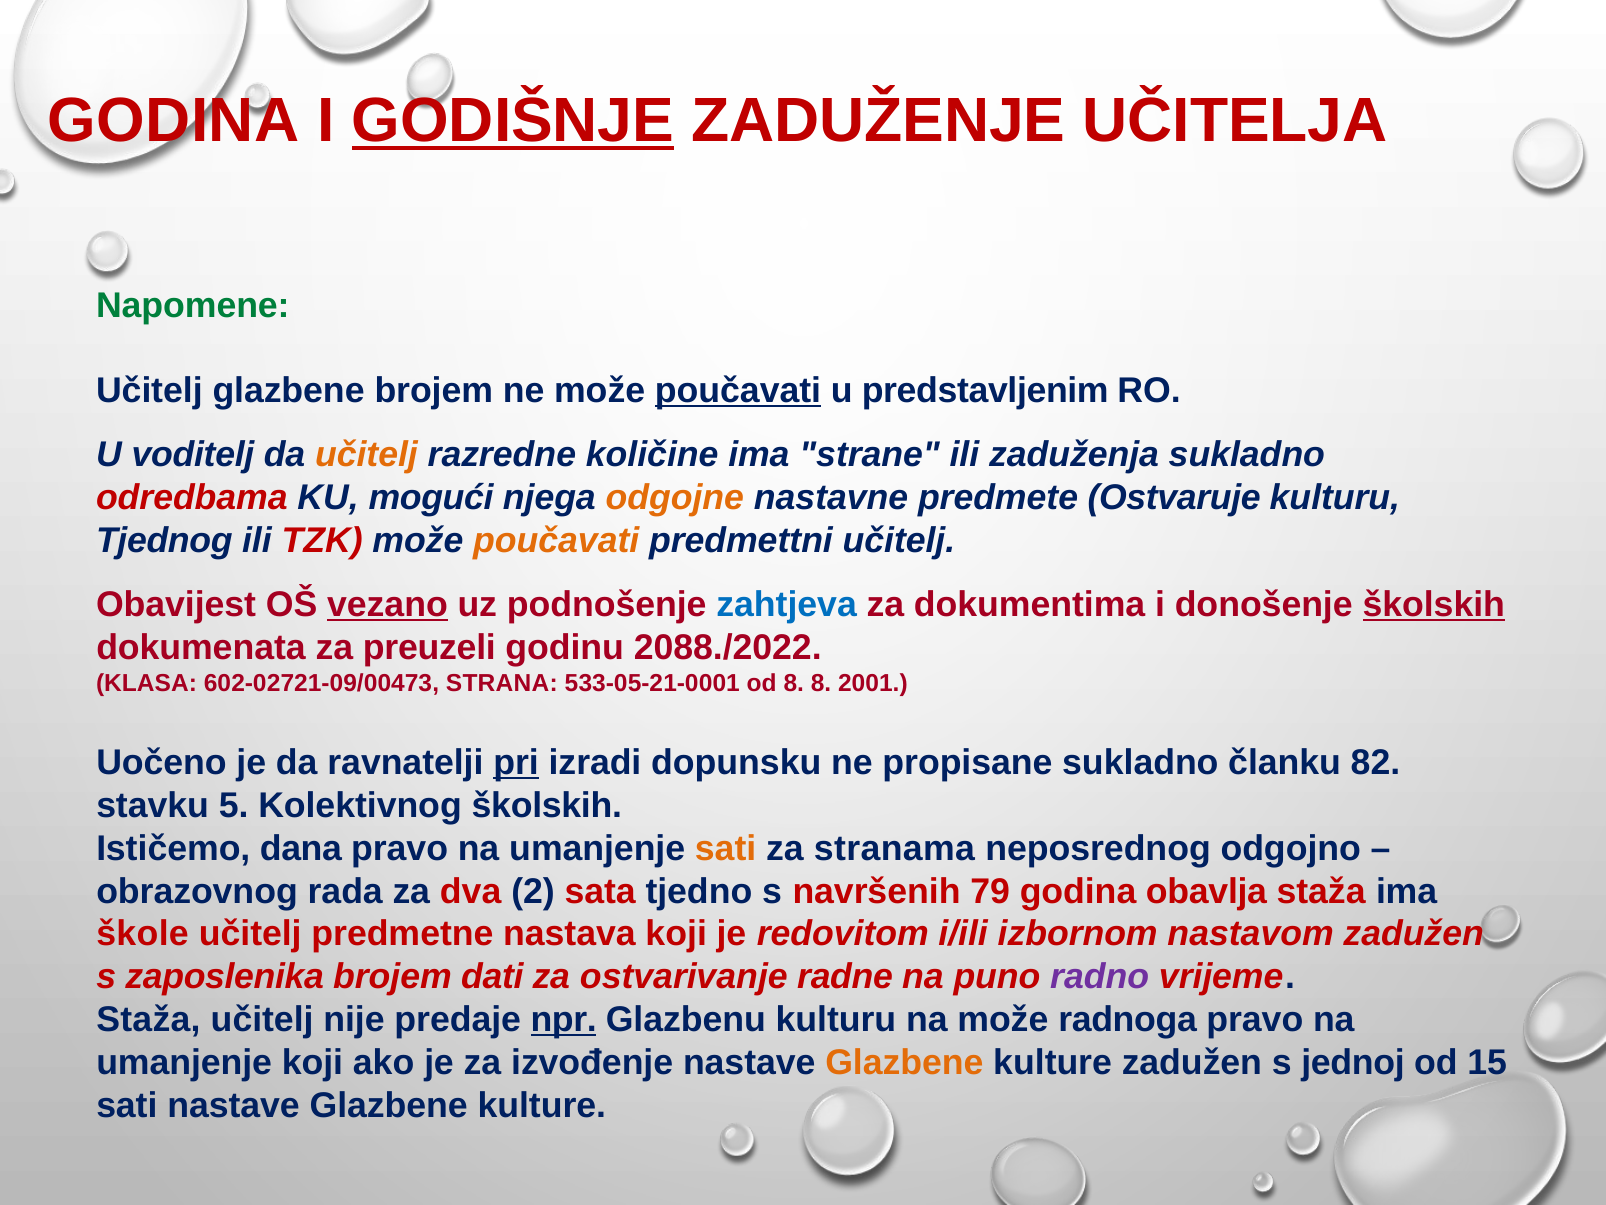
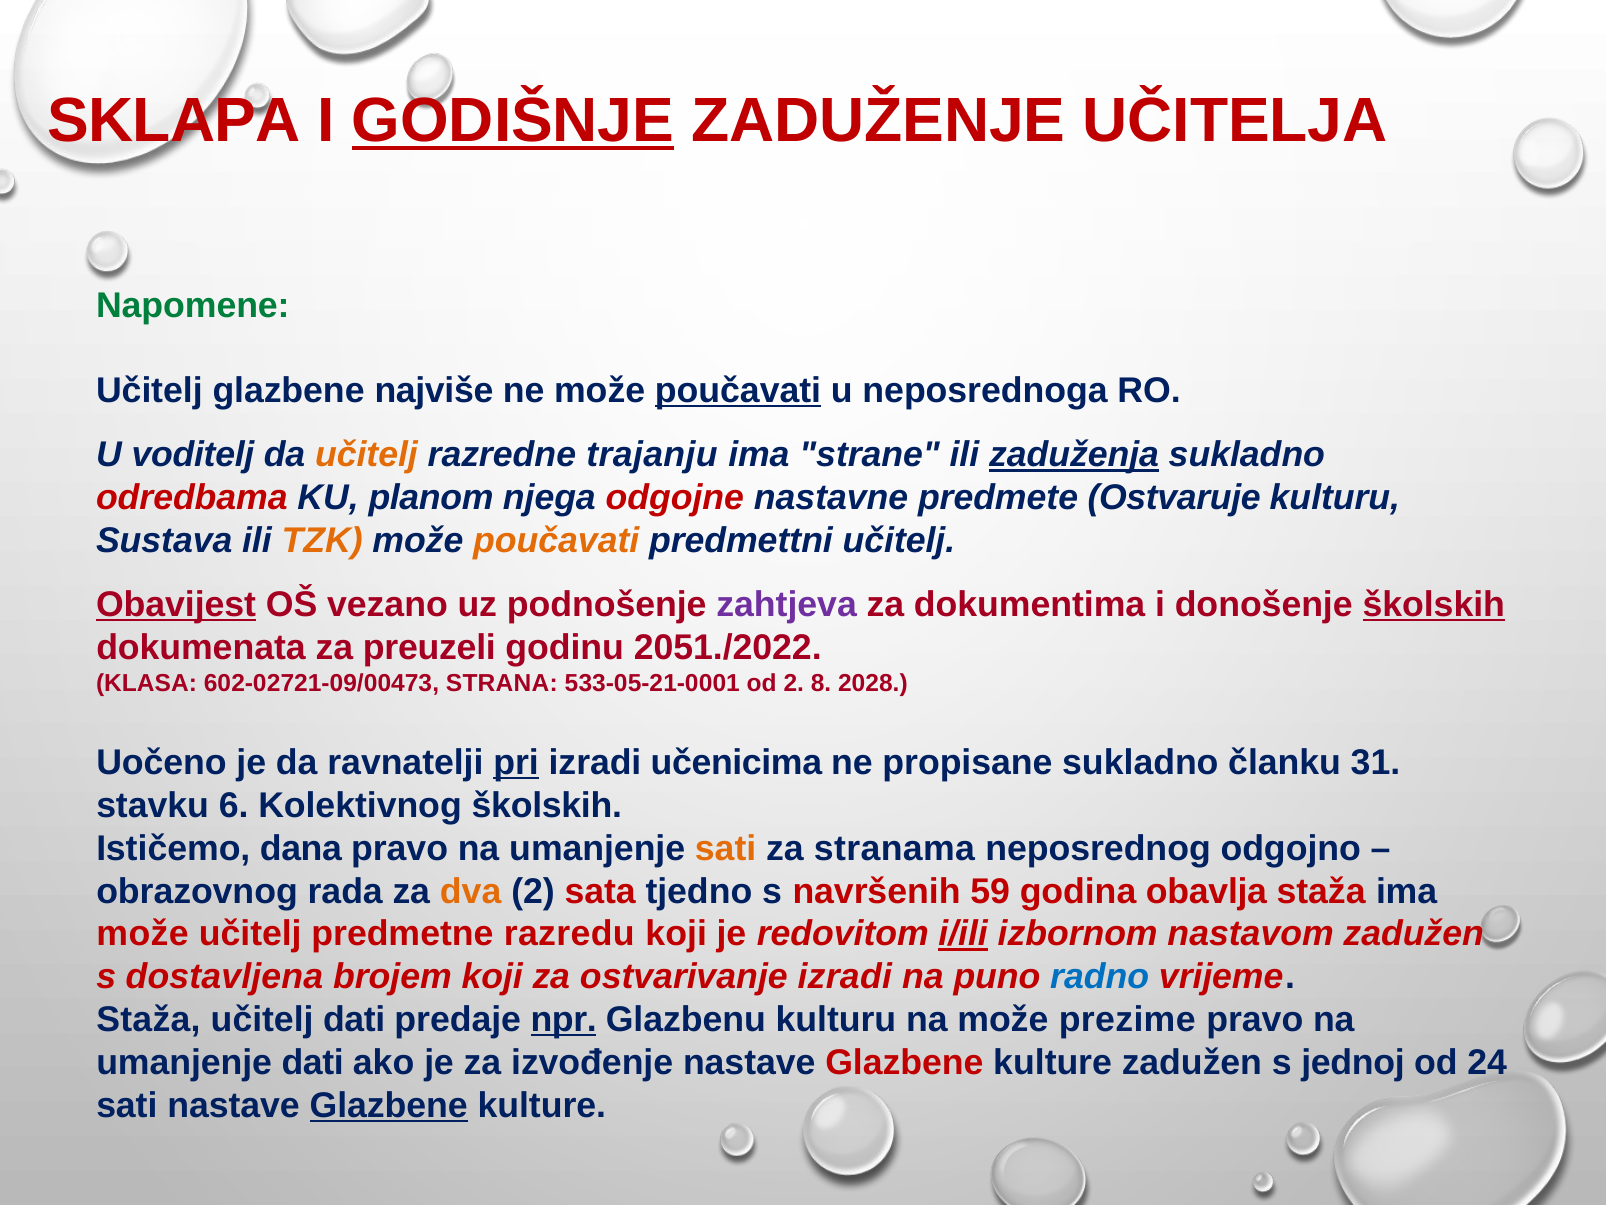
GODINA: GODINA -> SKLAPA (174, 121)
glazbene brojem: brojem -> najviše (434, 391)
predstavljenim: predstavljenim -> neposrednoga (985, 391)
količine: količine -> trajanju (652, 455)
zaduženja underline: none -> present (1074, 455)
mogući: mogući -> planom (431, 498)
odgojne colour: orange -> red (675, 498)
Tjednog: Tjednog -> Sustava (164, 541)
TZK colour: red -> orange (322, 541)
Obavijest underline: none -> present (176, 605)
vezano underline: present -> none (387, 605)
zahtjeva colour: blue -> purple (787, 605)
2088./2022: 2088./2022 -> 2051./2022 (728, 648)
od 8: 8 -> 2 (794, 683)
2001: 2001 -> 2028 (873, 683)
dopunsku: dopunsku -> učenicima (736, 763)
82: 82 -> 31 (1375, 763)
5: 5 -> 6 (234, 805)
dva colour: red -> orange (471, 891)
79: 79 -> 59 (990, 891)
škole: škole -> može (143, 934)
nastava: nastava -> razredu (569, 934)
i/ili underline: none -> present (963, 934)
zaposlenika: zaposlenika -> dostavljena (224, 977)
brojem dati: dati -> koji (492, 977)
ostvarivanje radne: radne -> izradi (845, 977)
radno colour: purple -> blue (1100, 977)
učitelj nije: nije -> dati (354, 1019)
radnoga: radnoga -> prezime (1127, 1019)
umanjenje koji: koji -> dati (313, 1062)
Glazbene colour: orange -> red (904, 1062)
15: 15 -> 24 (1487, 1062)
Glazbene underline: none -> present (389, 1105)
